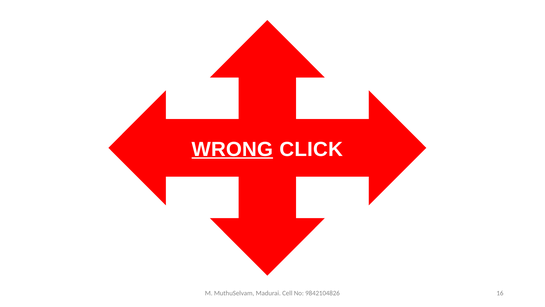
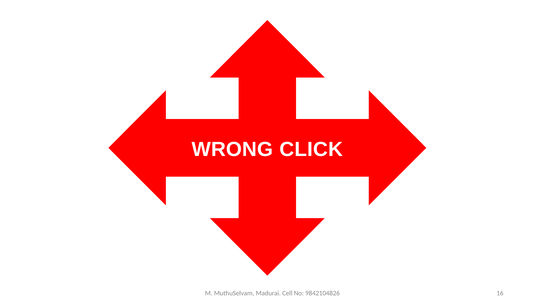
WRONG underline: present -> none (232, 149)
